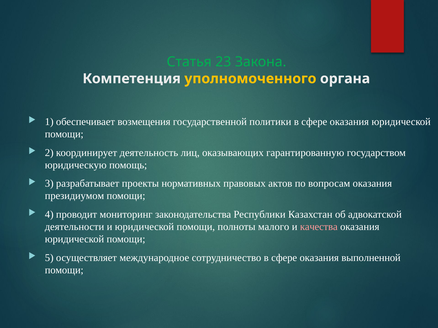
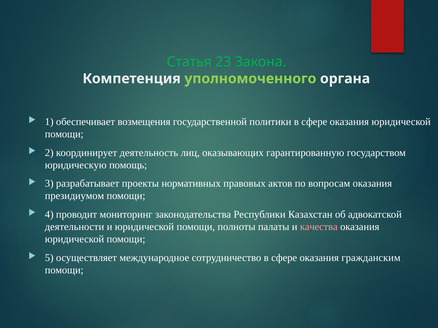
уполномоченного colour: yellow -> light green (250, 79)
малого: малого -> палаты (274, 227)
выполненной: выполненной -> гражданским (371, 258)
